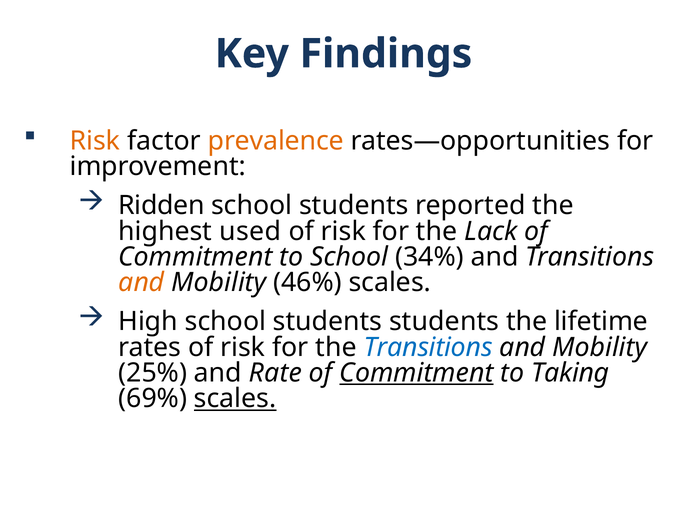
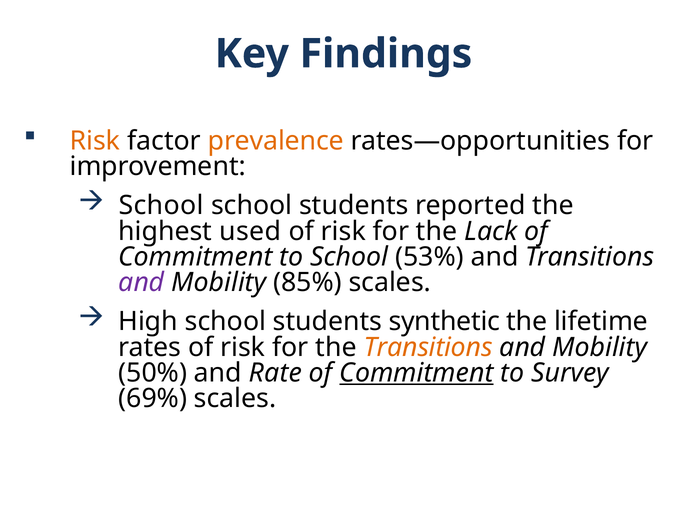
Ridden: Ridden -> School (161, 206)
34%: 34% -> 53% (429, 257)
and colour: orange -> purple (141, 283)
46%: 46% -> 85% (307, 283)
students students: students -> synthetic (444, 322)
Transitions colour: blue -> orange (428, 347)
25%: 25% -> 50% (153, 373)
Taking: Taking -> Survey (570, 373)
scales underline: present -> none (235, 399)
